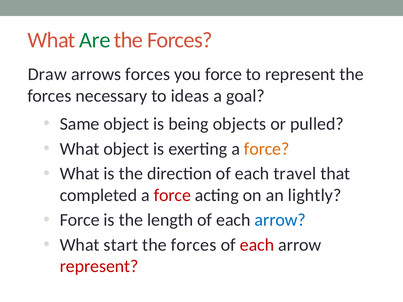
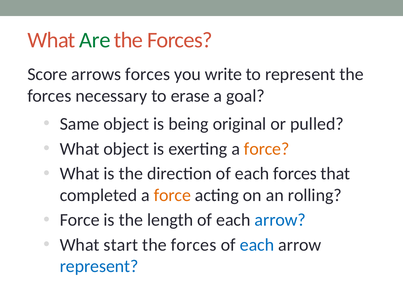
Draw: Draw -> Score (47, 74)
you force: force -> write (223, 74)
ideas: ideas -> erase (190, 96)
objects: objects -> original (240, 124)
each travel: travel -> forces (295, 174)
force colour: red -> orange (172, 195)
lightly: lightly -> rolling (315, 195)
each colour: red -> blue (257, 245)
represent colour: red -> blue (99, 267)
